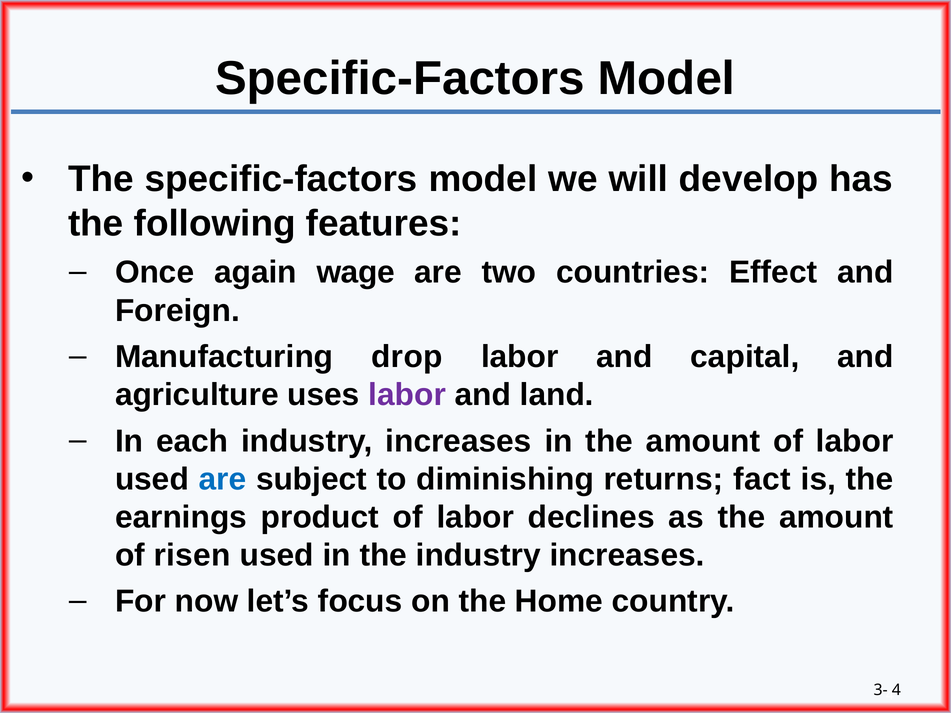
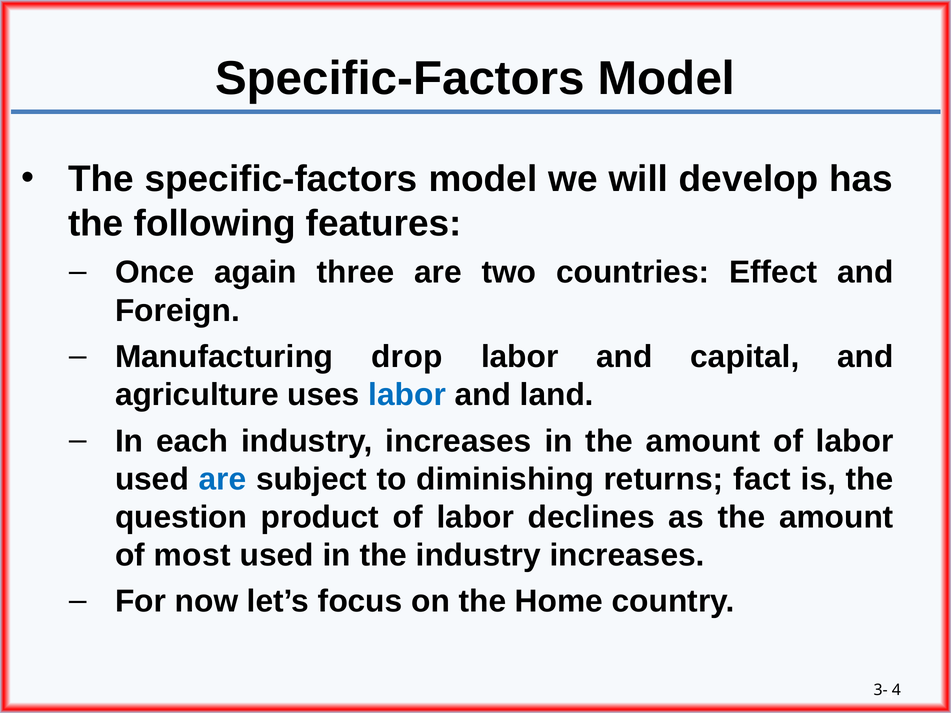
wage: wage -> three (356, 273)
labor colour: purple -> blue (407, 395)
earnings: earnings -> question (181, 517)
risen: risen -> most (192, 555)
